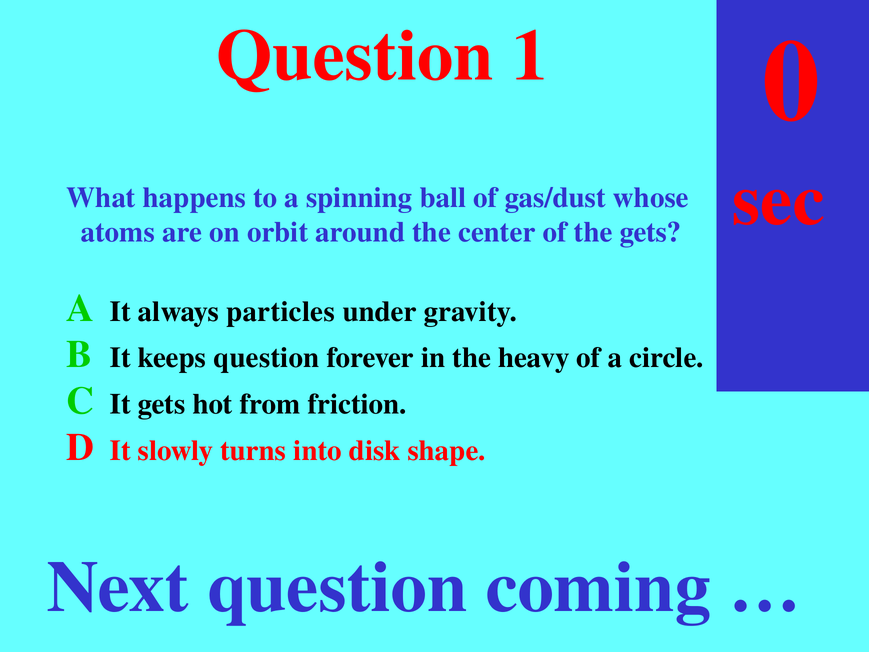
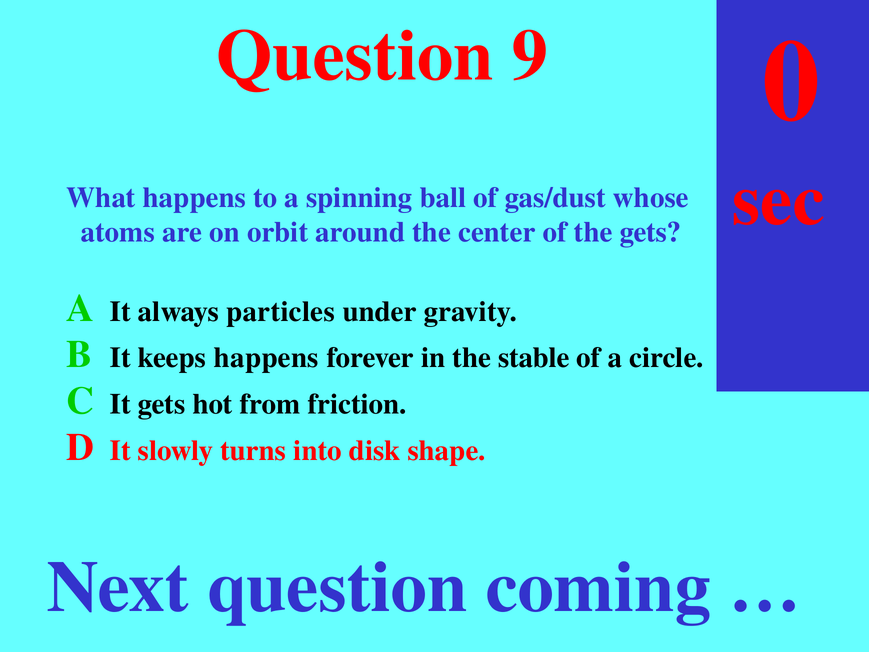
Question 1: 1 -> 9 (530, 56)
keeps question: question -> happens (266, 358)
heavy: heavy -> stable (534, 358)
